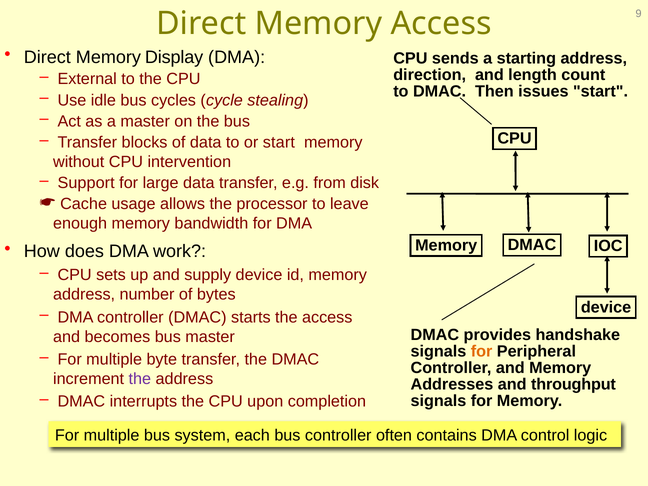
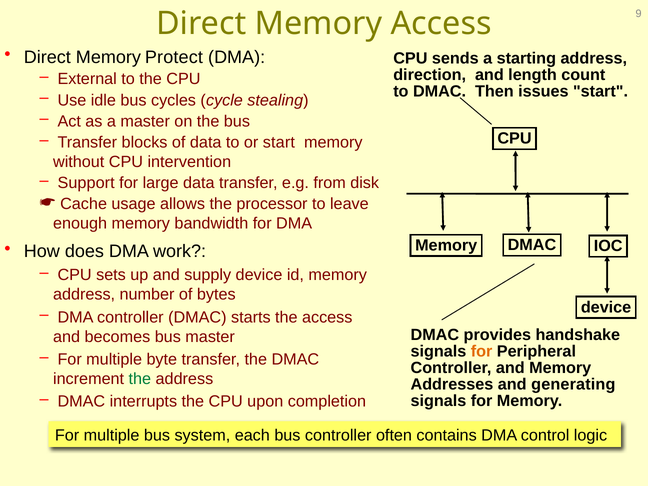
Display: Display -> Protect (174, 57)
the colour: purple -> green (140, 379)
throughput: throughput -> generating (573, 384)
